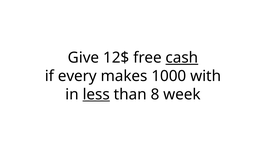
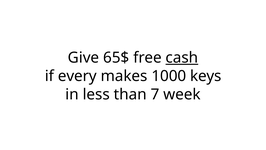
12$: 12$ -> 65$ (116, 58)
with: with -> keys (206, 76)
less underline: present -> none (96, 94)
8: 8 -> 7 (155, 94)
